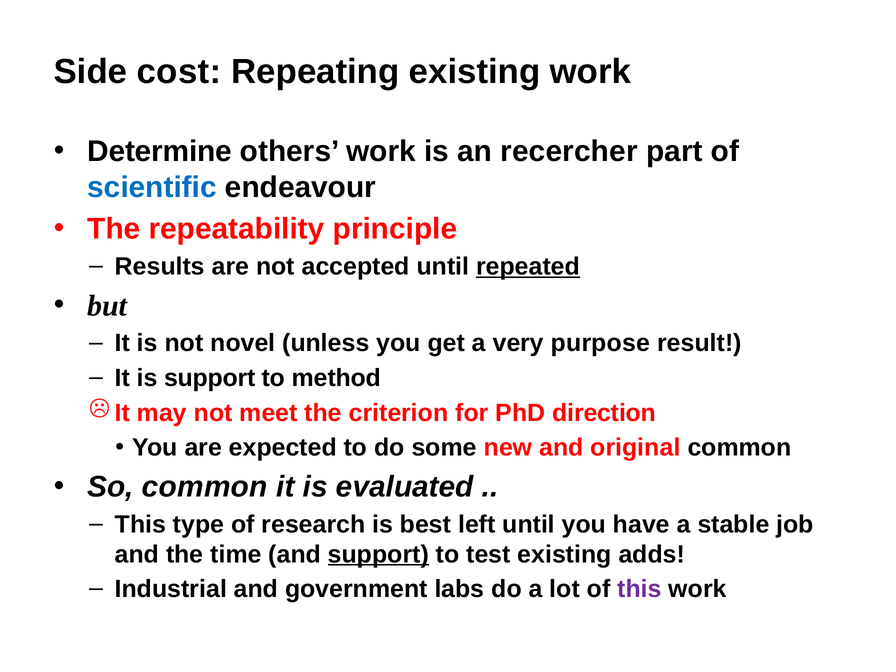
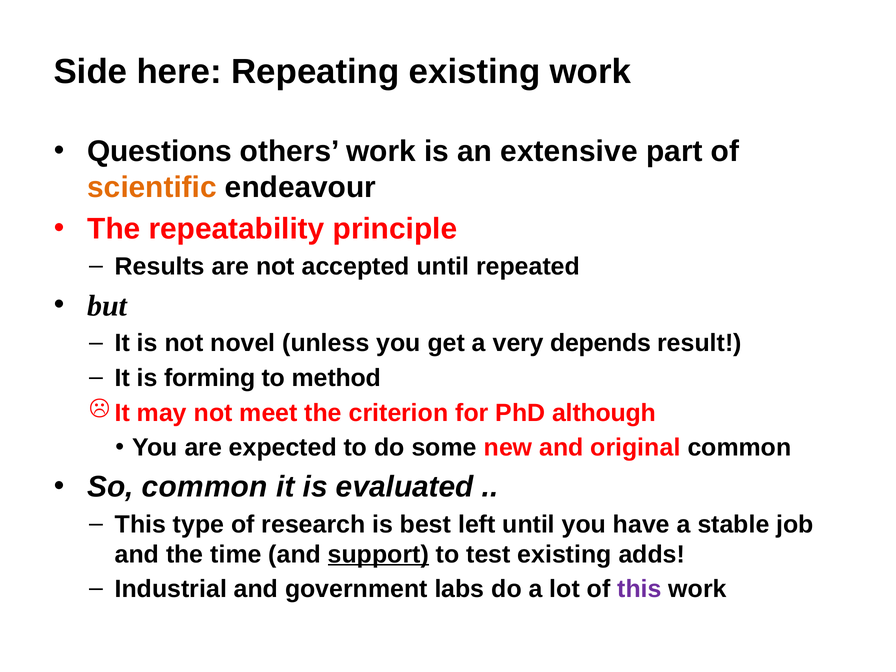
cost: cost -> here (179, 72)
Determine: Determine -> Questions (160, 151)
recercher: recercher -> extensive (569, 151)
scientific colour: blue -> orange (152, 187)
repeated underline: present -> none (528, 267)
purpose: purpose -> depends (601, 343)
is support: support -> forming (210, 378)
direction: direction -> although (604, 413)
